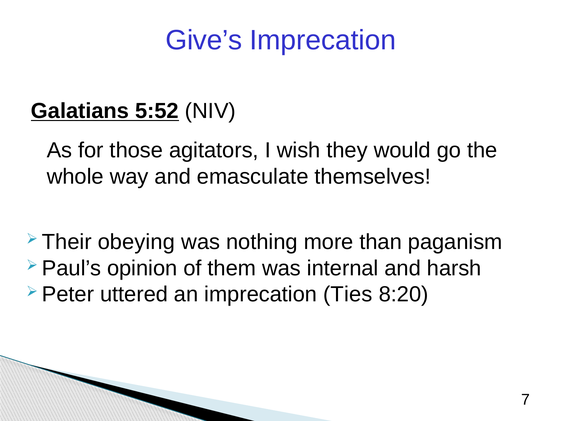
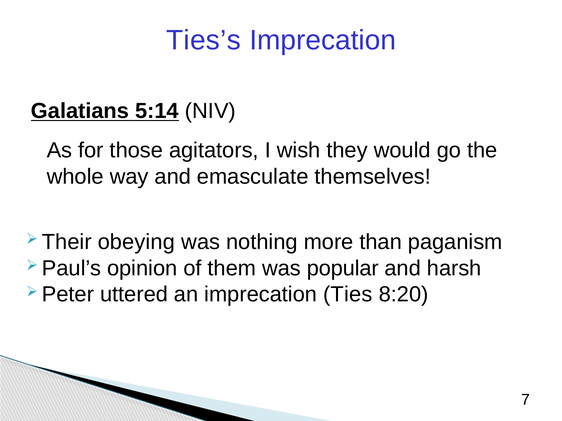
Give’s: Give’s -> Ties’s (203, 40)
5:52: 5:52 -> 5:14 (157, 111)
internal: internal -> popular (343, 268)
